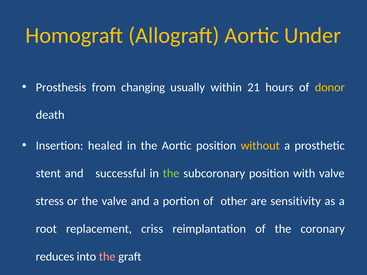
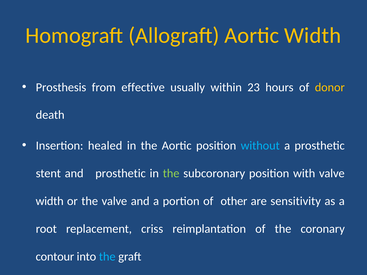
Aortic Under: Under -> Width (313, 36)
changing: changing -> effective (143, 87)
21: 21 -> 23 (254, 87)
without colour: yellow -> light blue (260, 146)
and successful: successful -> prosthetic (121, 173)
stress: stress -> width (50, 201)
reduces: reduces -> contour (55, 257)
the colour: pink -> light blue (107, 257)
